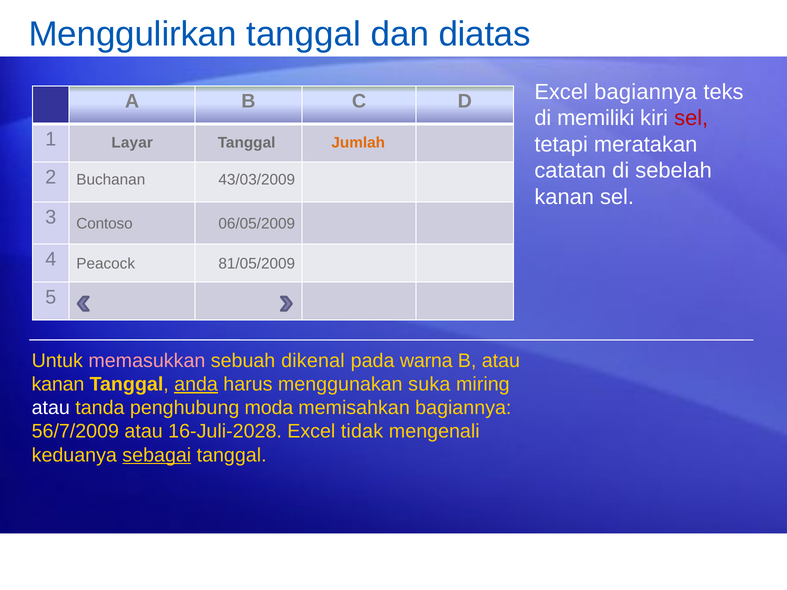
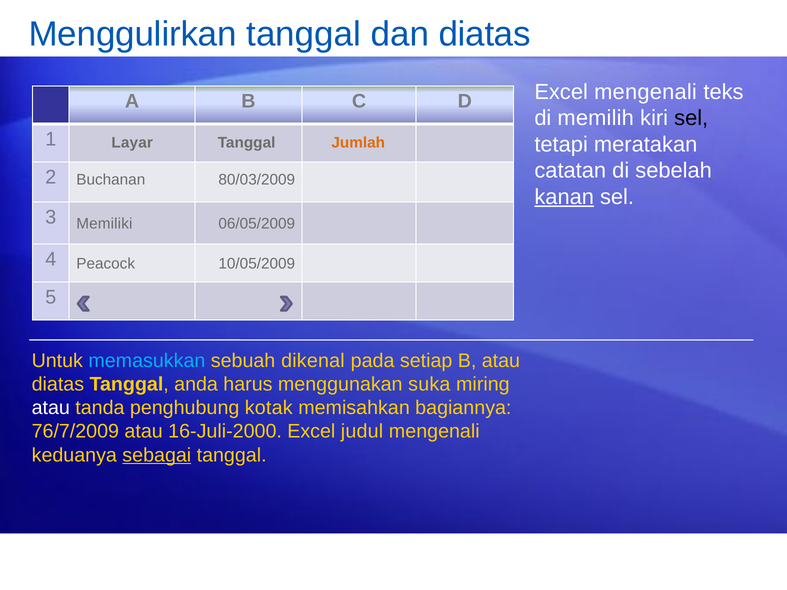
Excel bagiannya: bagiannya -> mengenali (646, 92)
memiliki: memiliki -> memilih (596, 118)
sel colour: red -> black (691, 118)
43/03/2009: 43/03/2009 -> 80/03/2009 (257, 180)
kanan underline: none -> present (564, 197)
Contoso: Contoso -> Memiliki (104, 224)
81/05/2009: 81/05/2009 -> 10/05/2009 (257, 264)
memasukkan colour: pink -> light blue (147, 361)
warna: warna -> setiap (426, 361)
kanan: kanan -> diatas (58, 384)
anda underline: present -> none (196, 384)
moda: moda -> kotak (269, 408)
56/7/2009: 56/7/2009 -> 76/7/2009 (75, 432)
16-Juli-2028: 16-Juli-2028 -> 16-Juli-2000 (225, 432)
tidak: tidak -> judul (362, 432)
